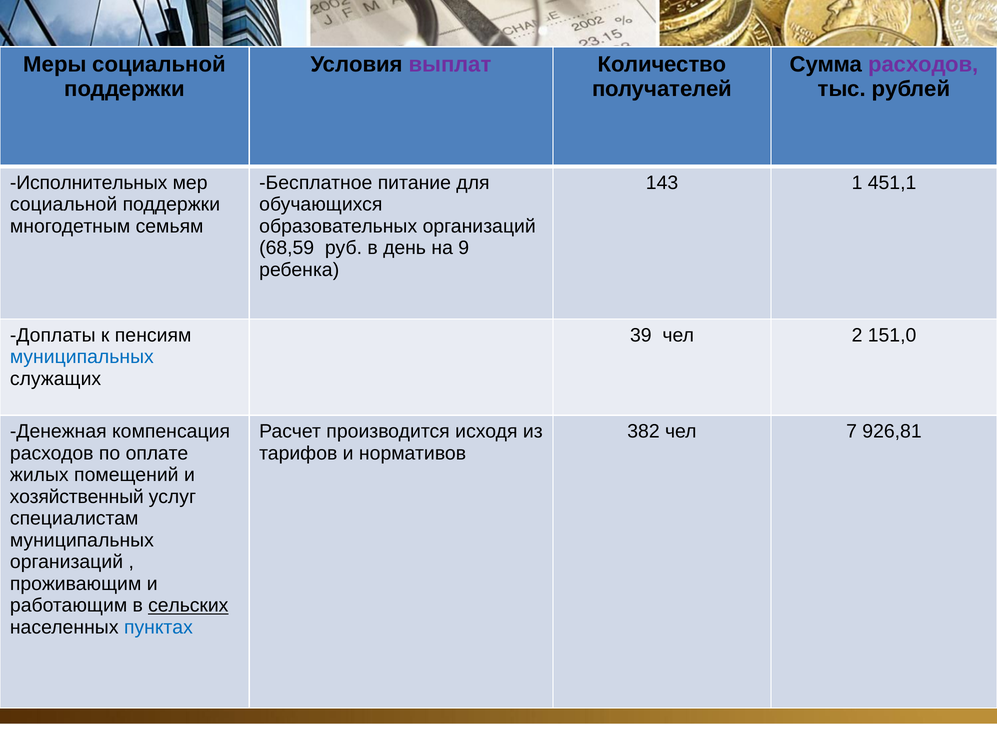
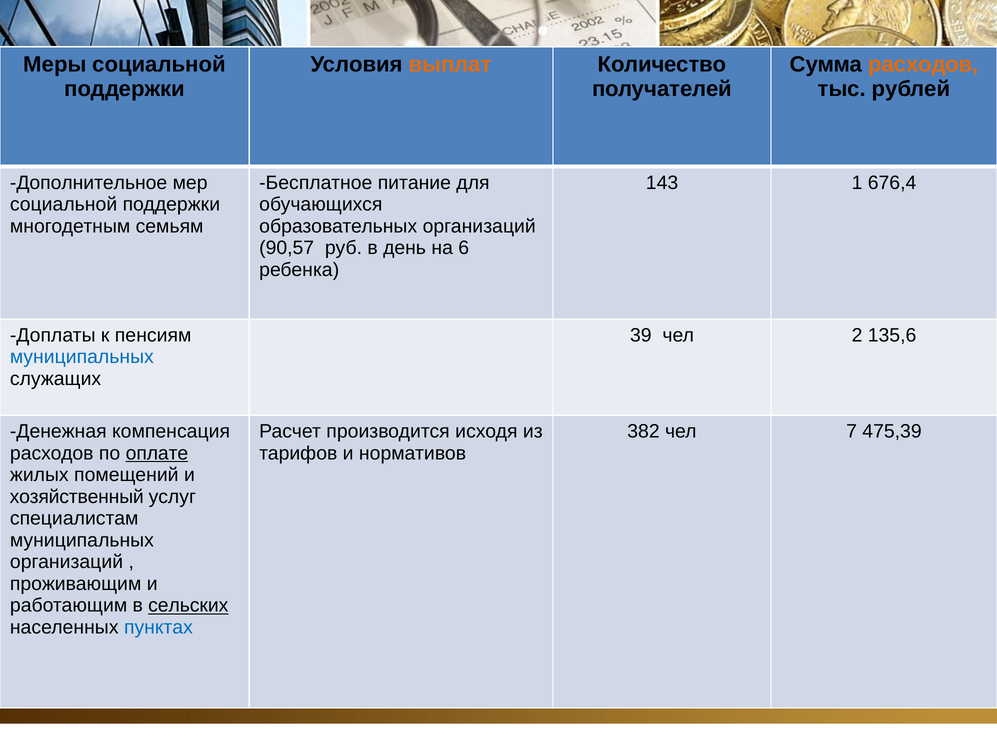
выплат colour: purple -> orange (450, 64)
расходов colour: purple -> orange (923, 64)
Исполнительных: Исполнительных -> Дополнительное (89, 183)
451,1: 451,1 -> 676,4 (892, 183)
68,59: 68,59 -> 90,57 (287, 248)
9: 9 -> 6 (464, 248)
151,0: 151,0 -> 135,6 (892, 335)
926,81: 926,81 -> 475,39 (892, 432)
оплате underline: none -> present (157, 454)
